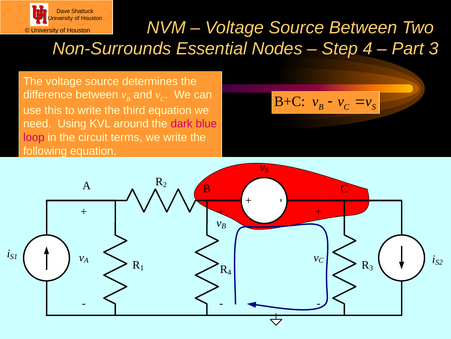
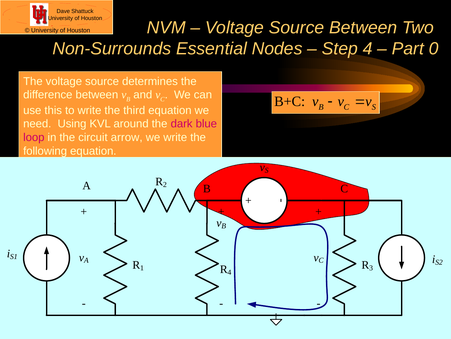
Part 3: 3 -> 0 (434, 49)
terms: terms -> arrow (127, 137)
